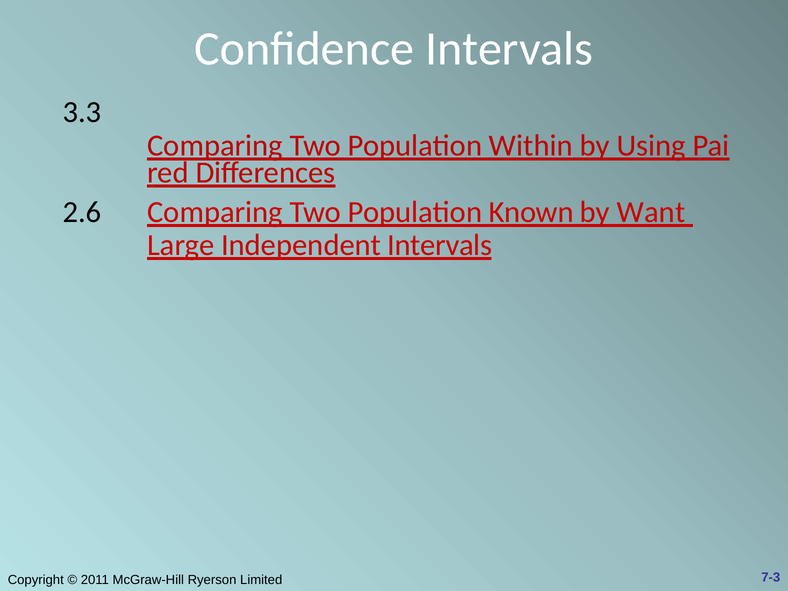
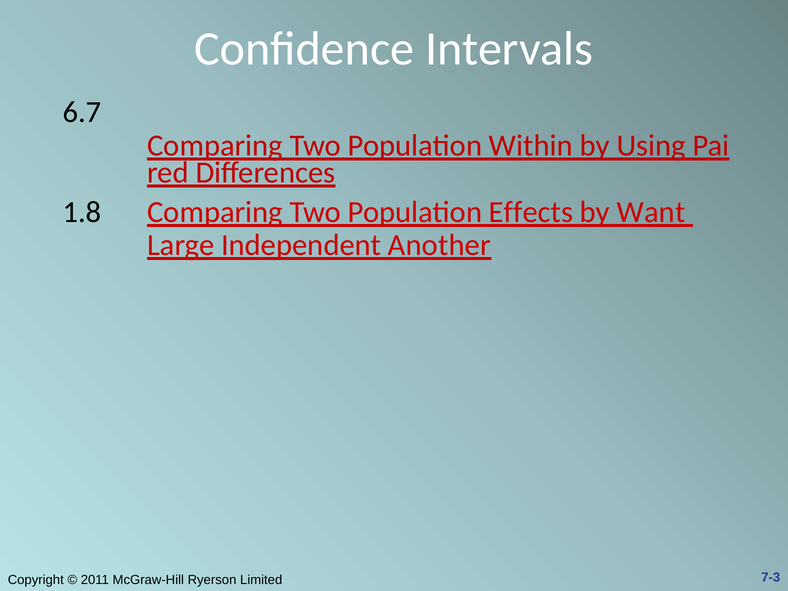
3.3: 3.3 -> 6.7 (82, 112)
2.6: 2.6 -> 1.8 (82, 212)
Known: Known -> Effects (531, 212)
Independent Intervals: Intervals -> Another (439, 245)
